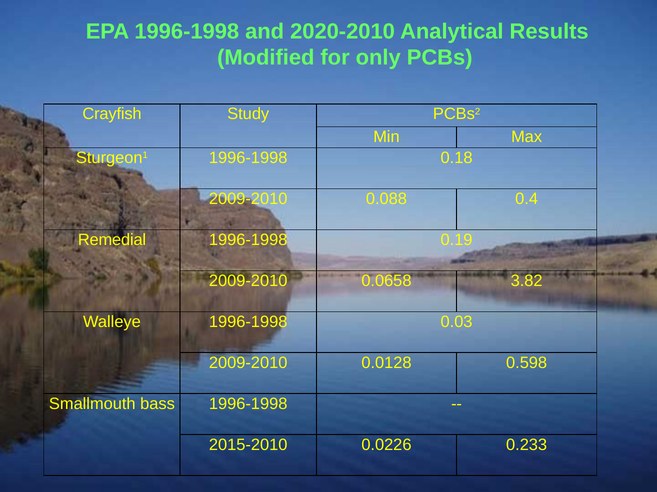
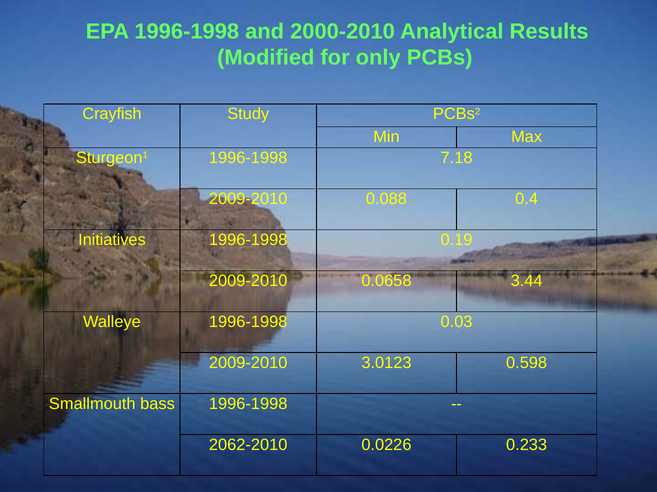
2020-2010: 2020-2010 -> 2000-2010 (343, 31)
0.18: 0.18 -> 7.18 (457, 158)
Remedial: Remedial -> Initiatives (112, 240)
3.82: 3.82 -> 3.44 (527, 281)
0.0128: 0.0128 -> 3.0123 (386, 363)
2015-2010: 2015-2010 -> 2062-2010 (248, 445)
